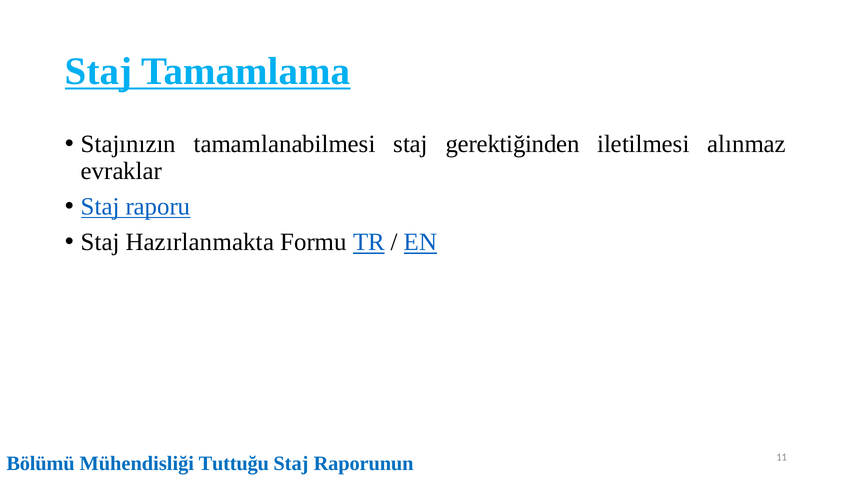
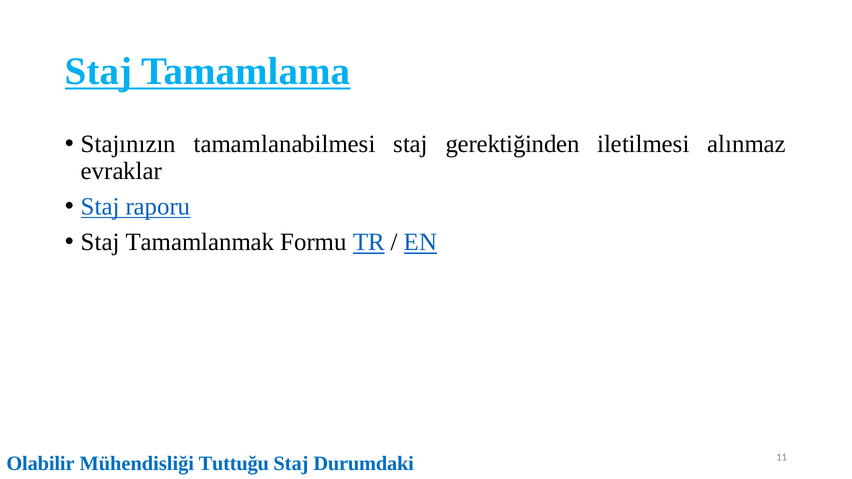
Hazırlanmakta: Hazırlanmakta -> Tamamlanmak (200, 242)
Bölümü: Bölümü -> Olabilir (40, 464)
Raporunun: Raporunun -> Durumdaki (364, 464)
